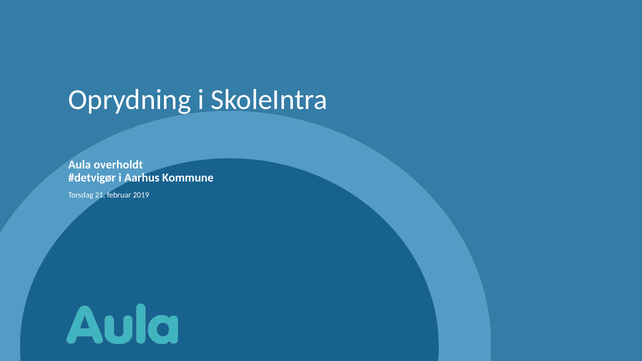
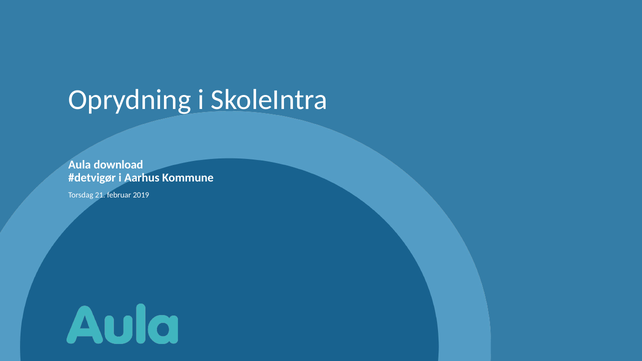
overholdt: overholdt -> download (118, 165)
